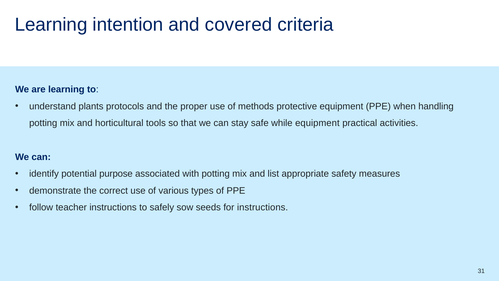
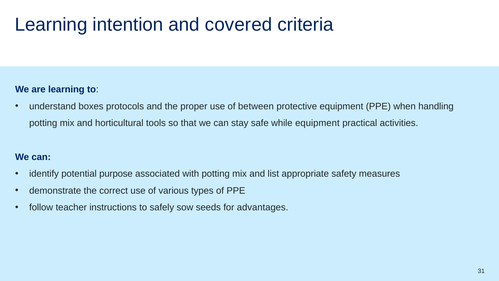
plants: plants -> boxes (91, 106)
methods: methods -> between (256, 106)
for instructions: instructions -> advantages (263, 207)
